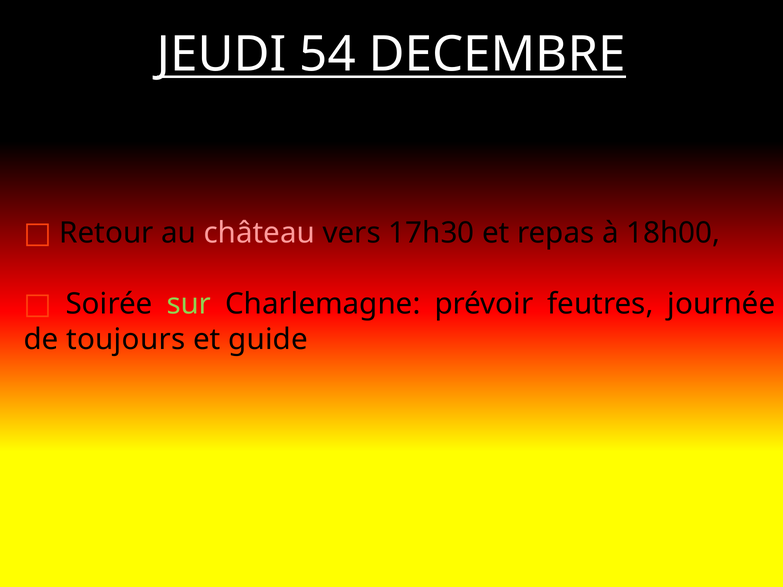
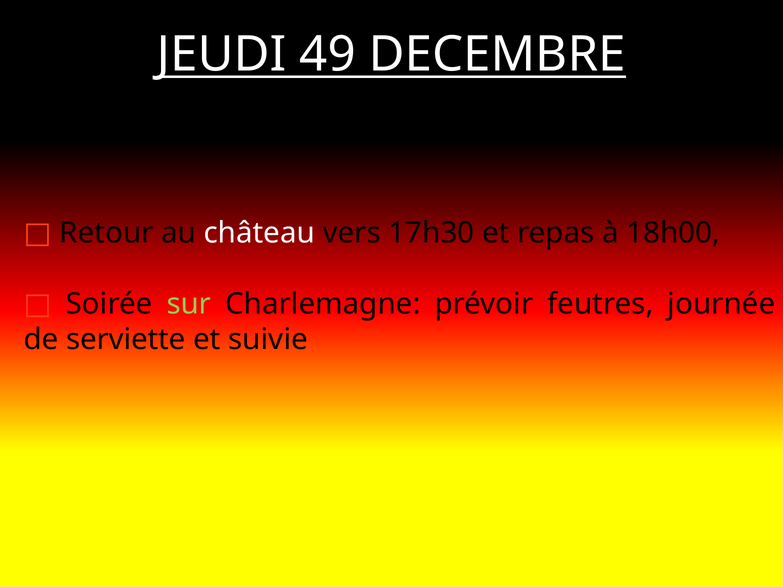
54: 54 -> 49 (328, 54)
château colour: pink -> white (259, 233)
toujours: toujours -> serviette (126, 340)
guide: guide -> suivie (268, 340)
